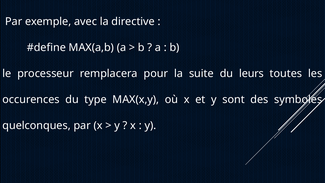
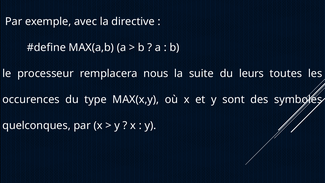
pour: pour -> nous (156, 73)
